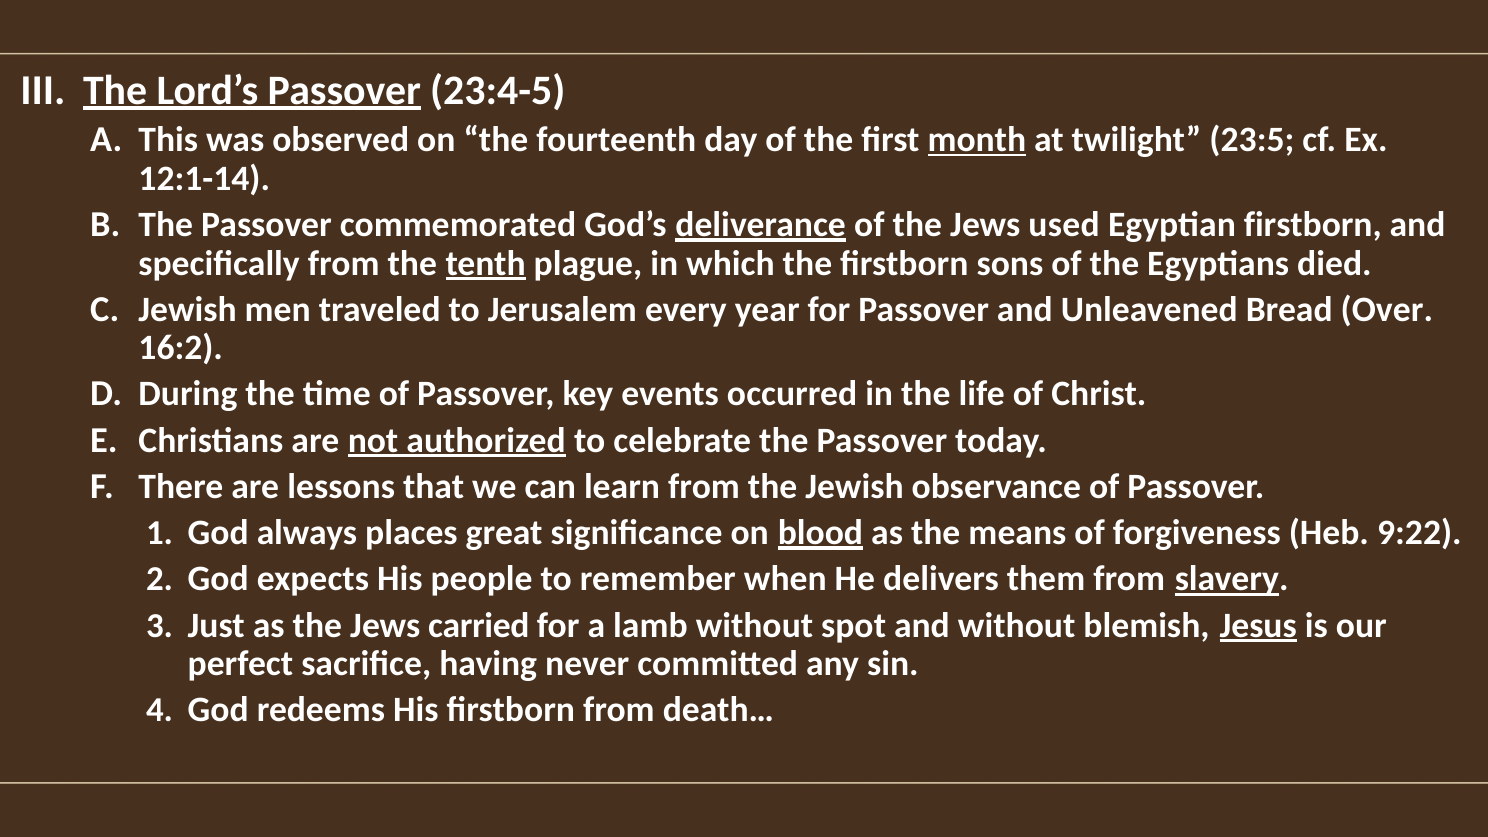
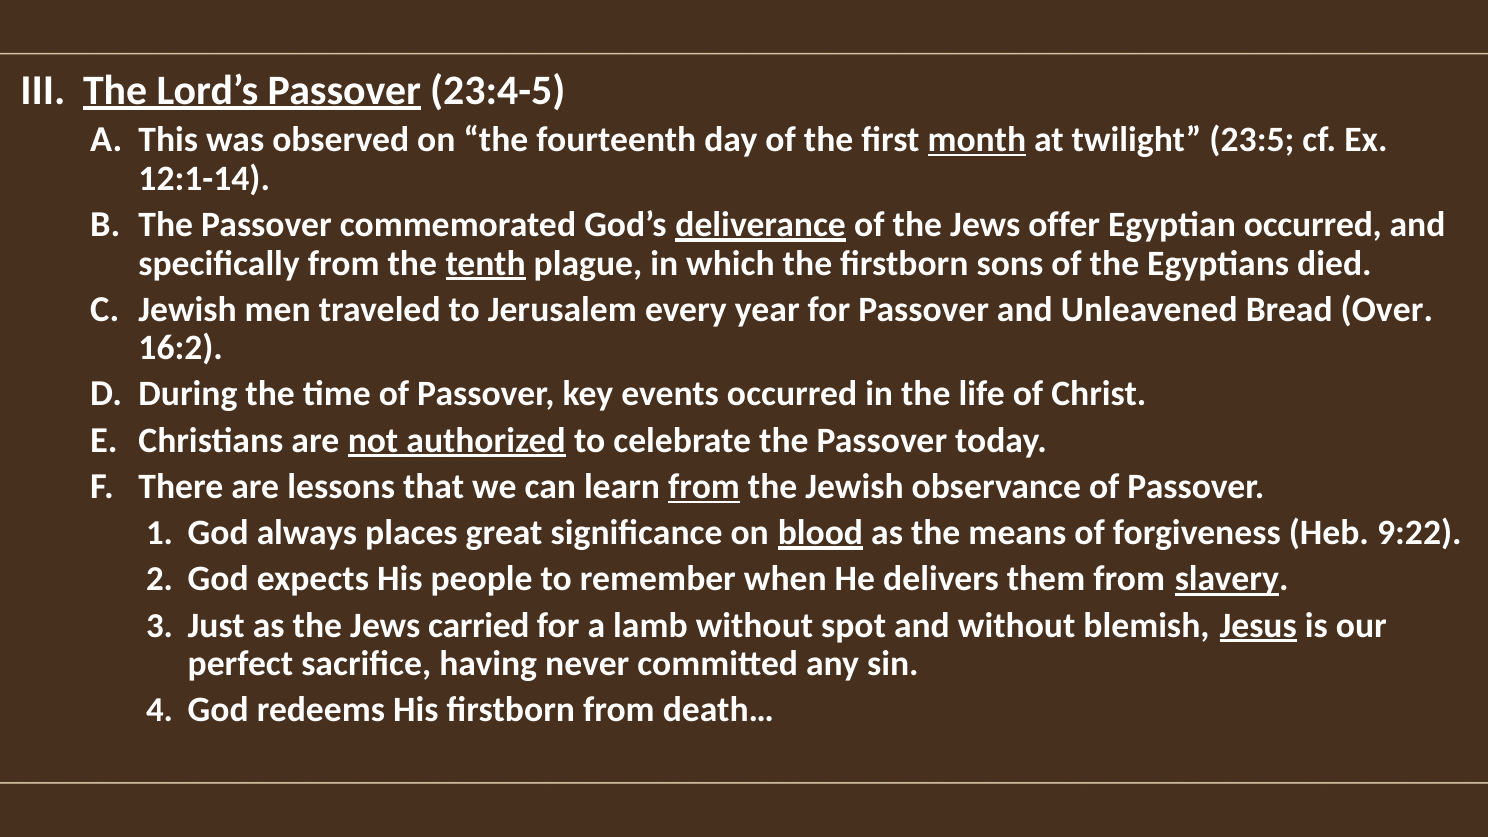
used: used -> offer (1064, 225)
Egyptian firstborn: firstborn -> occurred (1313, 225)
from underline: none -> present (704, 487)
